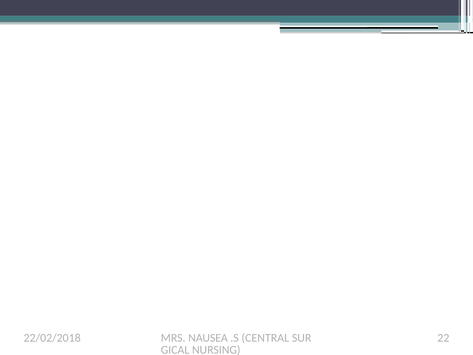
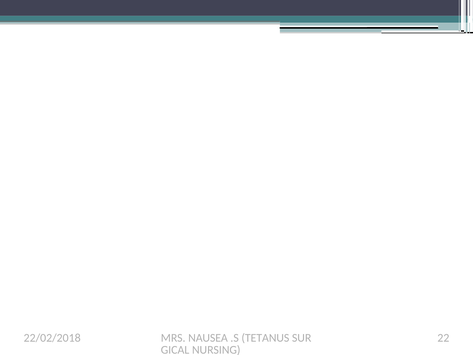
CENTRAL: CENTRAL -> TETANUS (265, 338)
